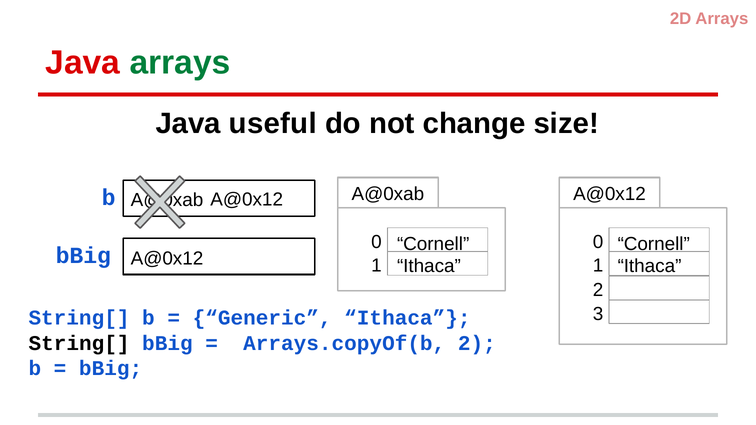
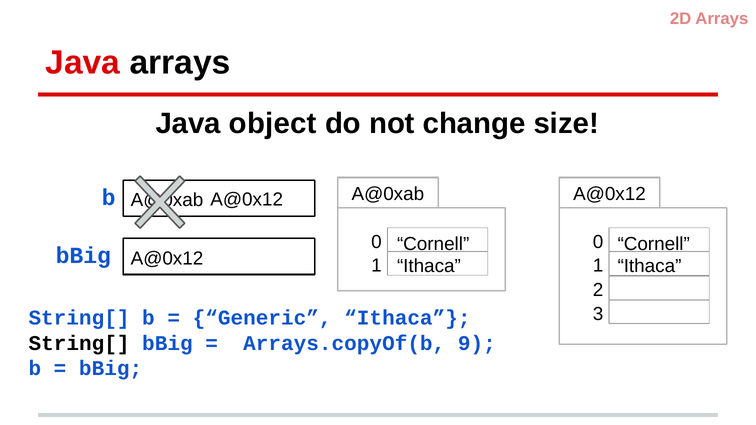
arrays colour: green -> black (180, 63)
useful: useful -> object (273, 123)
Arrays.copyOf(b 2: 2 -> 9 (477, 343)
